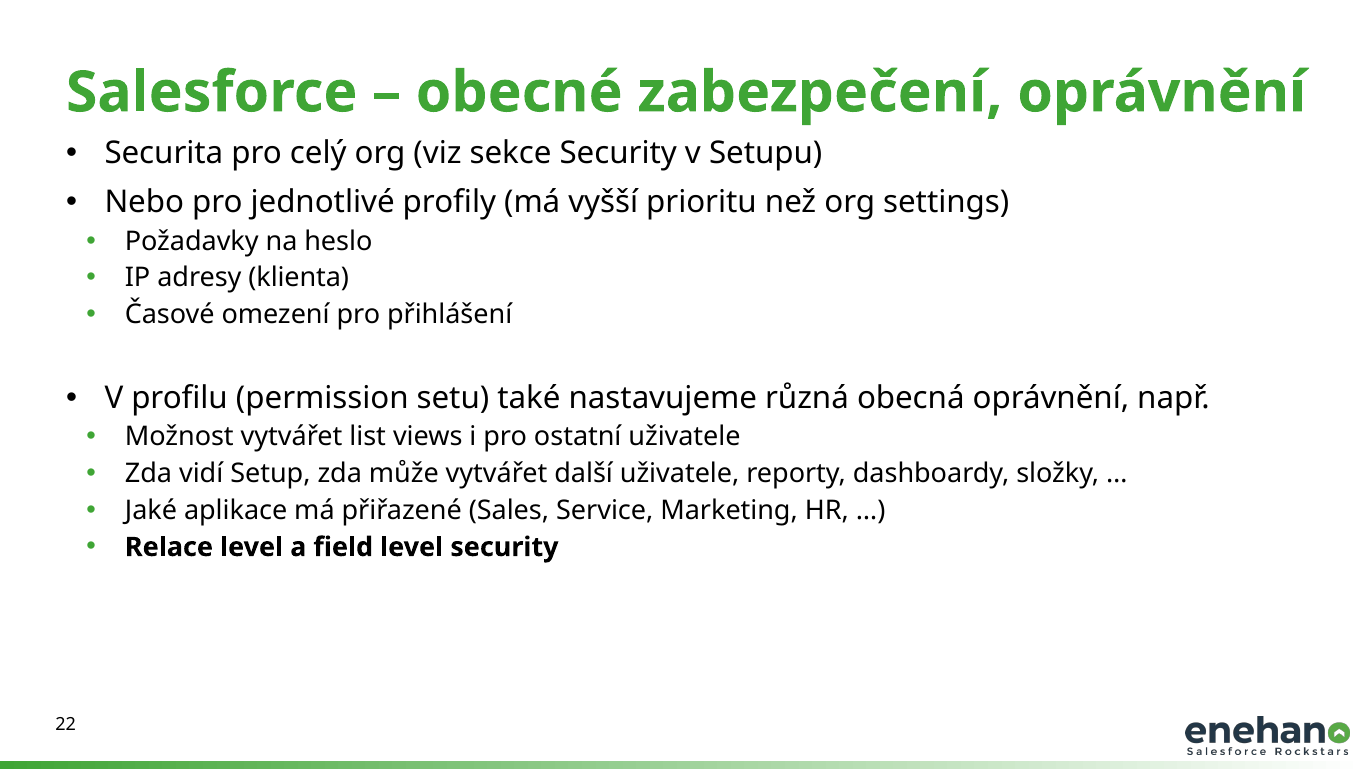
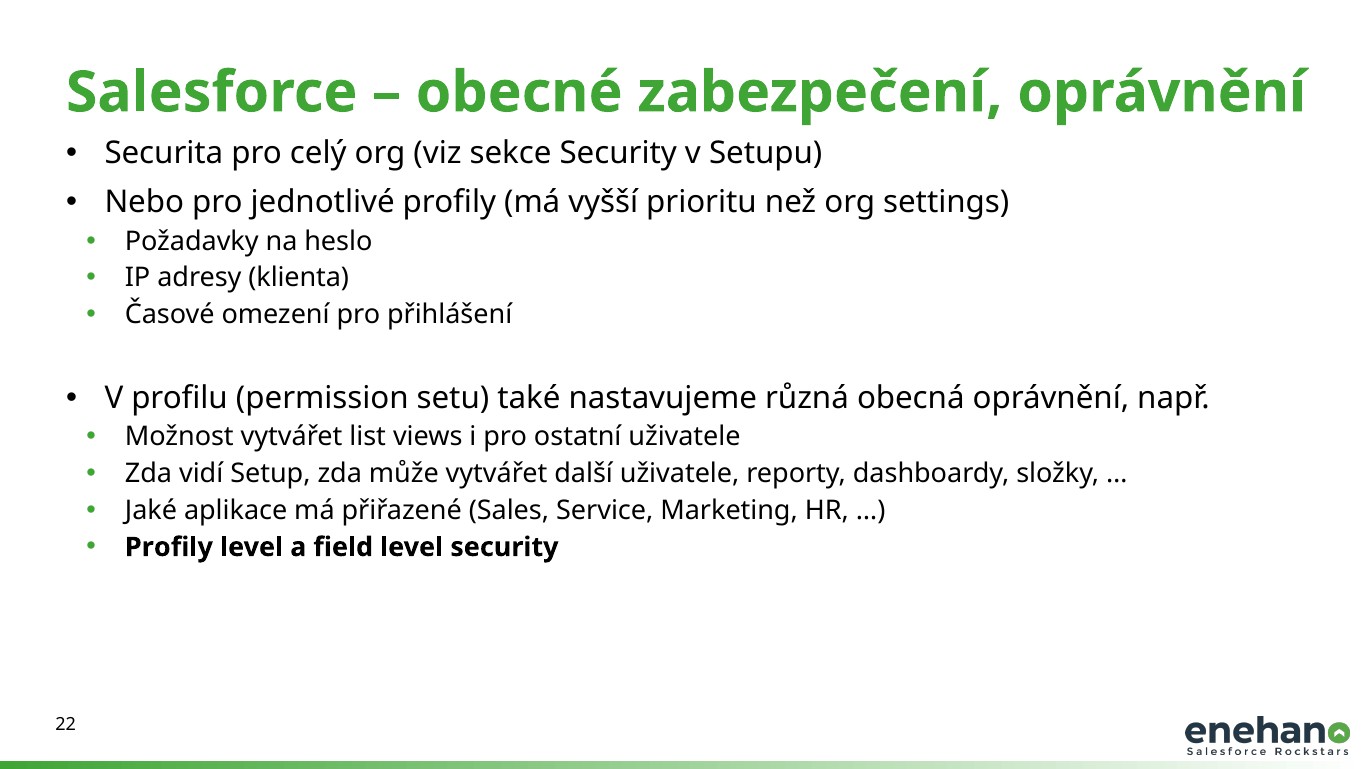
Relace: Relace -> Profily (169, 547)
